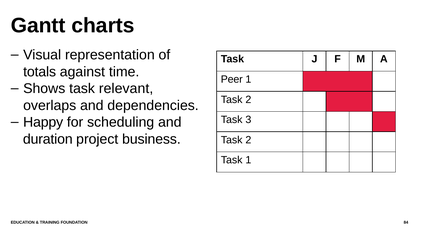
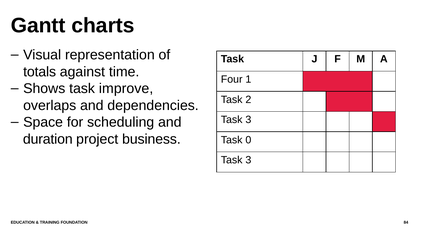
Peer: Peer -> Four (232, 79)
relevant: relevant -> improve (126, 89)
Happy: Happy -> Space (43, 122)
2: 2 -> 0 (248, 140)
1: 1 -> 3 (248, 160)
